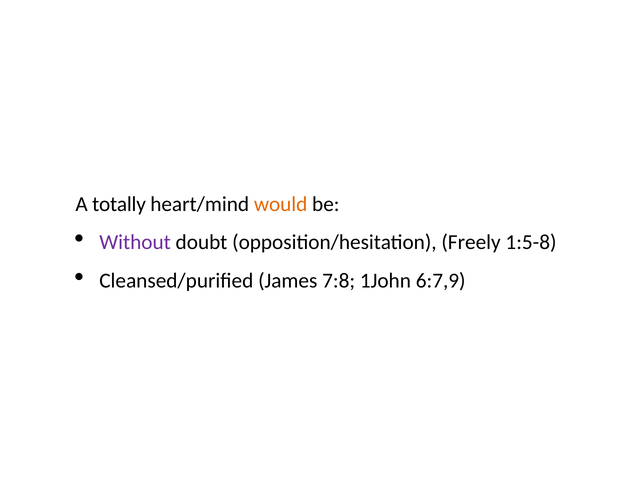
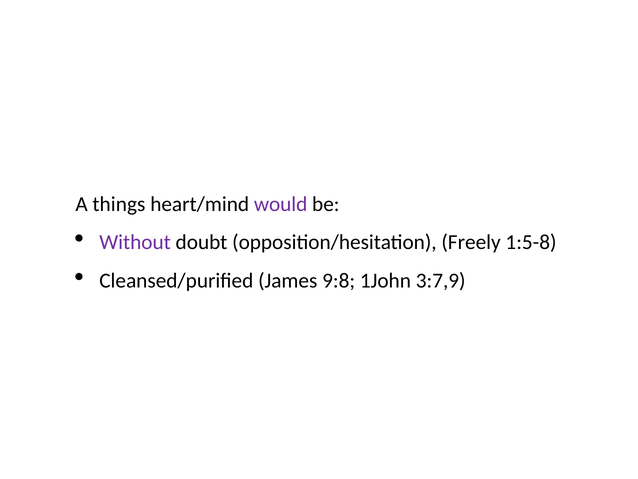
totally: totally -> things (119, 204)
would colour: orange -> purple (281, 204)
7:8: 7:8 -> 9:8 (339, 280)
6:7,9: 6:7,9 -> 3:7,9 (441, 280)
